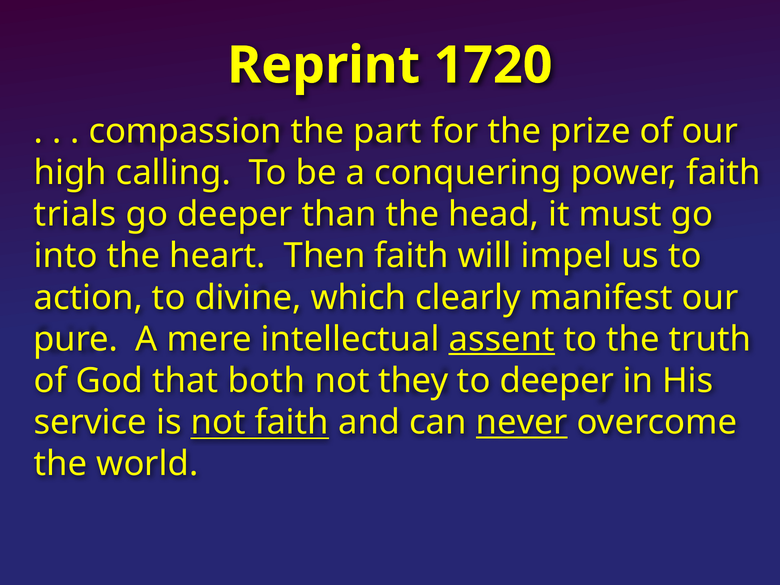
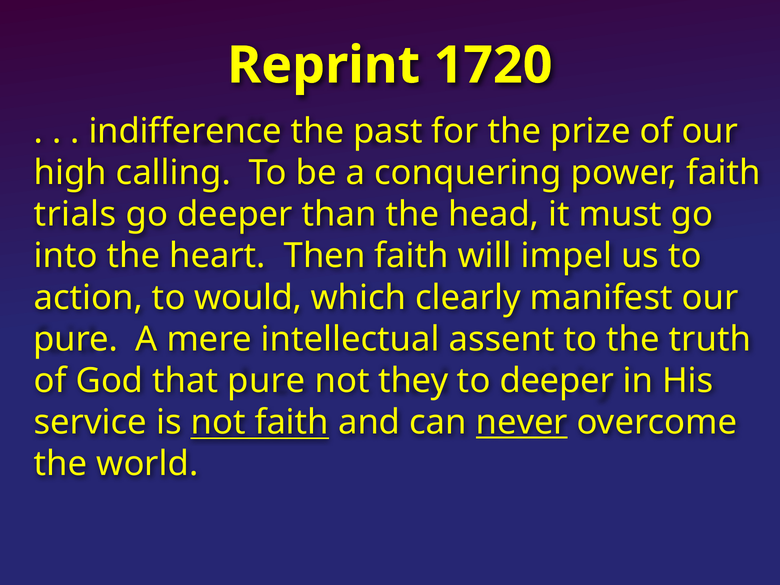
compassion: compassion -> indifference (185, 131)
part: part -> past (388, 131)
divine: divine -> would (248, 298)
assent underline: present -> none (502, 339)
that both: both -> pure (266, 381)
